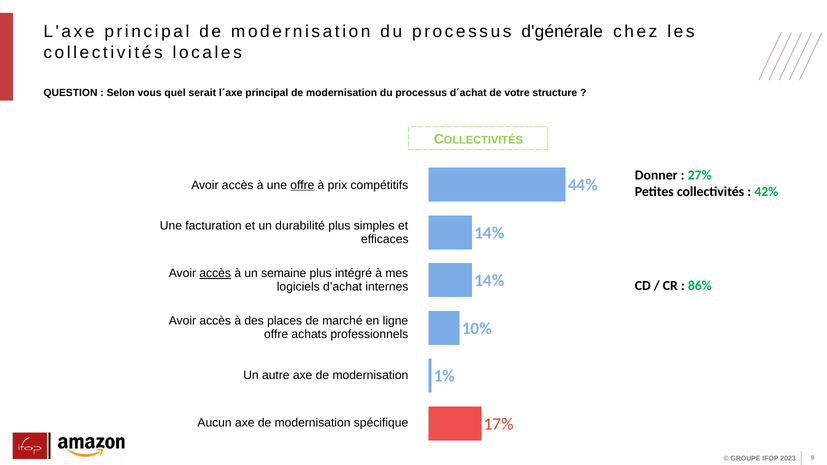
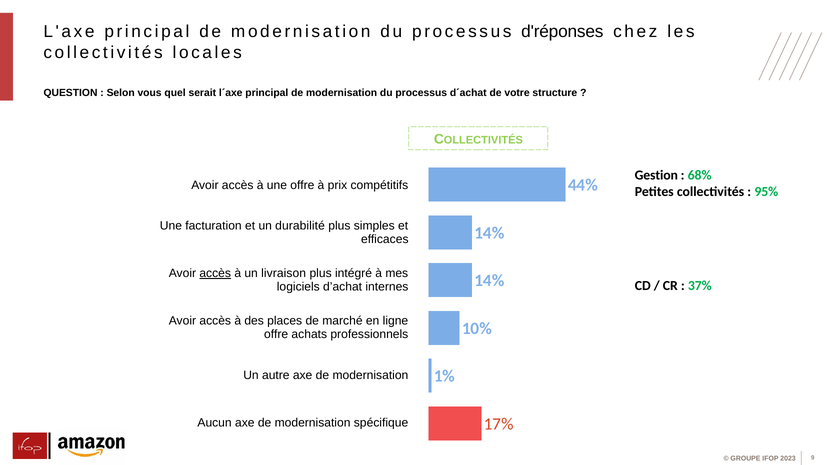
d'générale: d'générale -> d'réponses (562, 32)
Donner: Donner -> Gestion (656, 175)
27%: 27% -> 68% (700, 175)
offre underline: present -> none (302, 185)
42%: 42% -> 95% (766, 192)
semaine: semaine -> livraison (284, 273)
86%: 86% -> 37% (700, 286)
